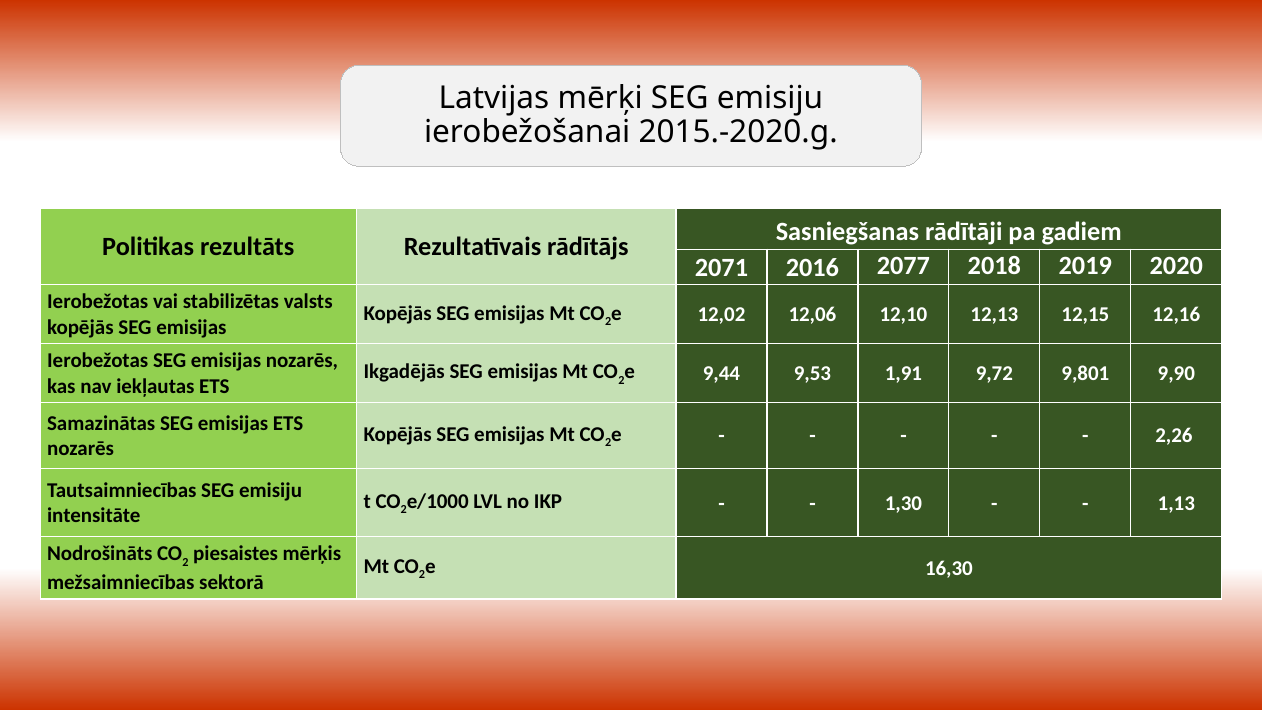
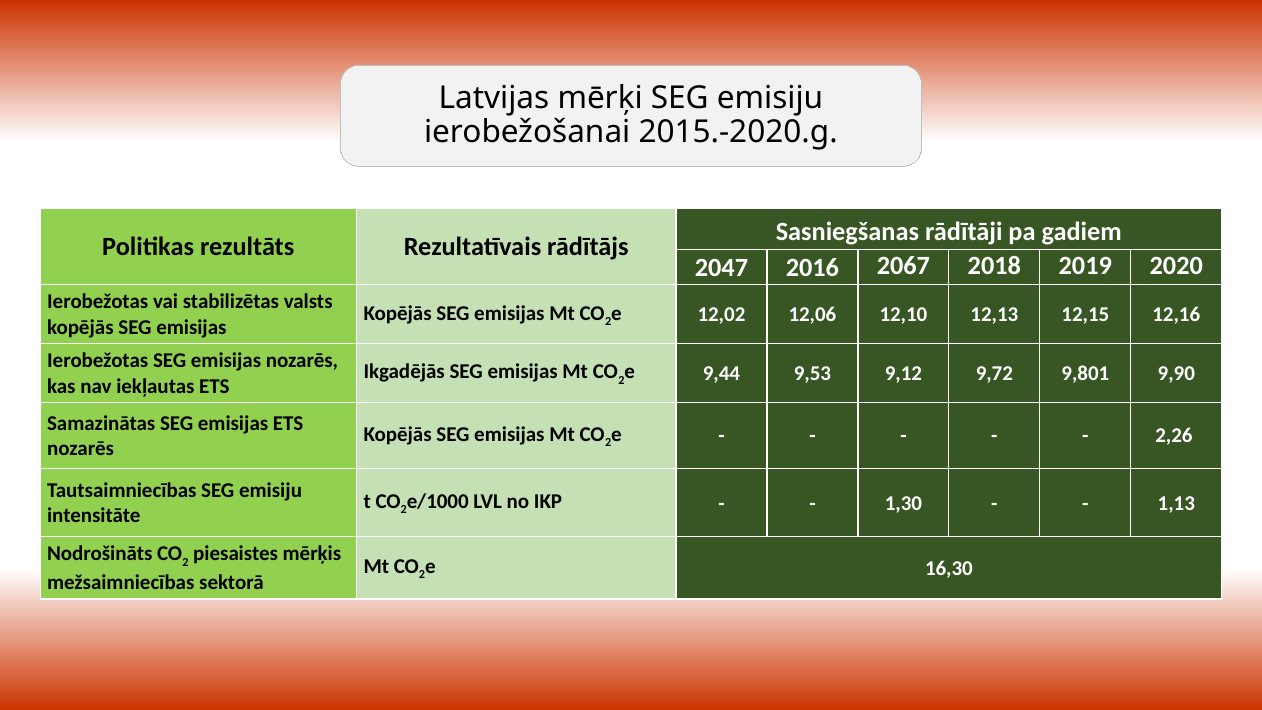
2071: 2071 -> 2047 (721, 267)
2077: 2077 -> 2067 (903, 266)
1,91: 1,91 -> 9,12 (903, 373)
